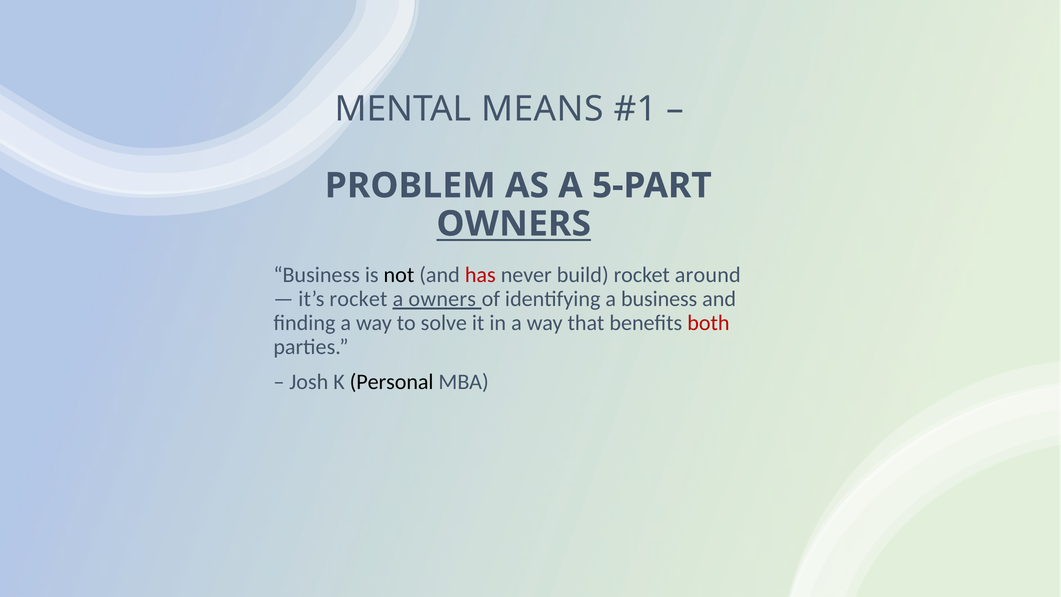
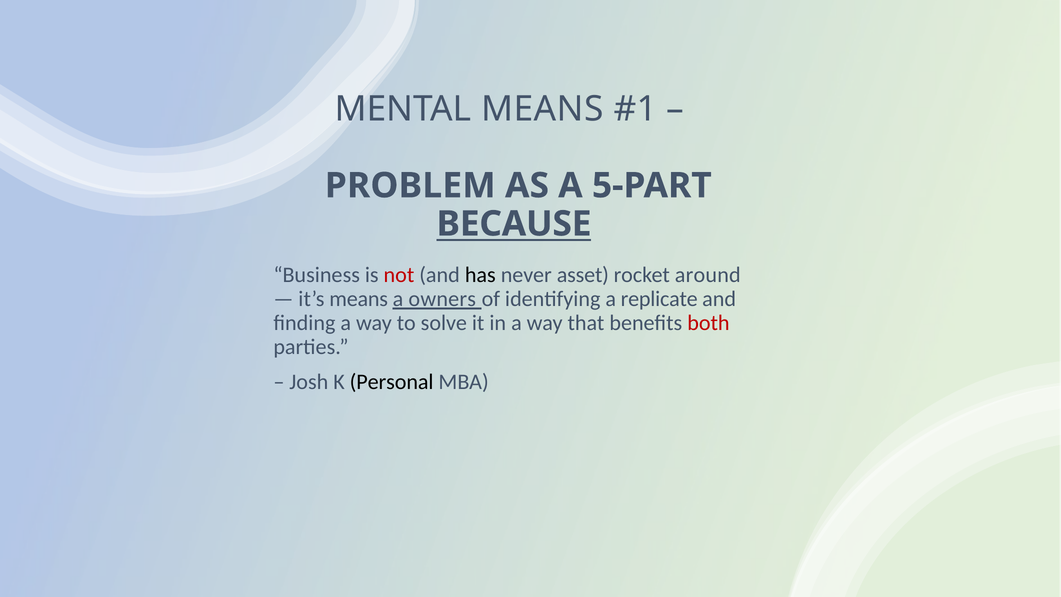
OWNERS: OWNERS -> BECAUSE (514, 224)
not colour: black -> red (399, 275)
has colour: red -> black (480, 275)
build: build -> asset (583, 275)
it’s rocket: rocket -> means (359, 299)
a business: business -> replicate (659, 299)
